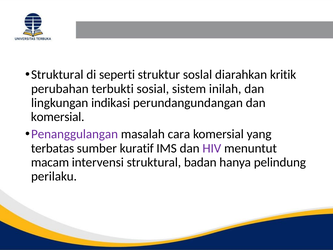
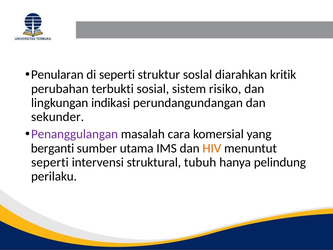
Struktural: Struktural -> Penularan (57, 75)
inilah: inilah -> risiko (225, 89)
komersial: komersial -> sekunder (58, 117)
terbatas: terbatas -> berganti (53, 148)
kuratif: kuratif -> utama (137, 148)
HIV colour: purple -> orange (212, 148)
macam: macam -> seperti (50, 162)
badan: badan -> tubuh (200, 162)
